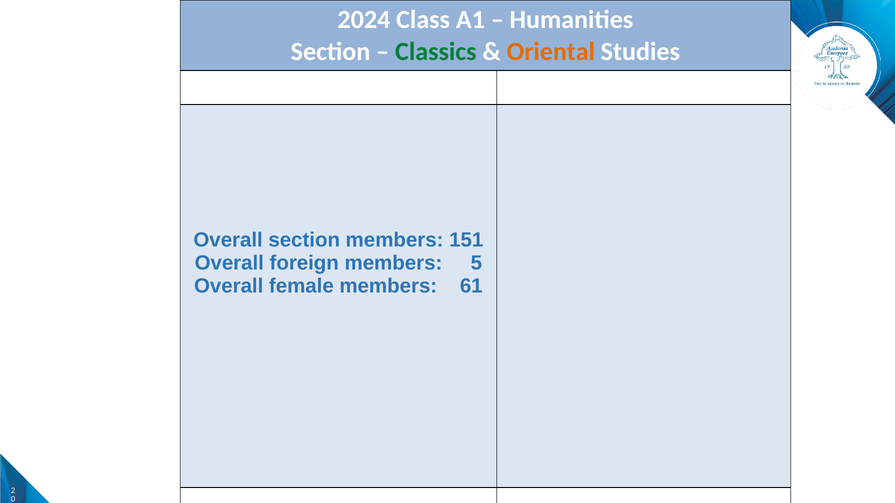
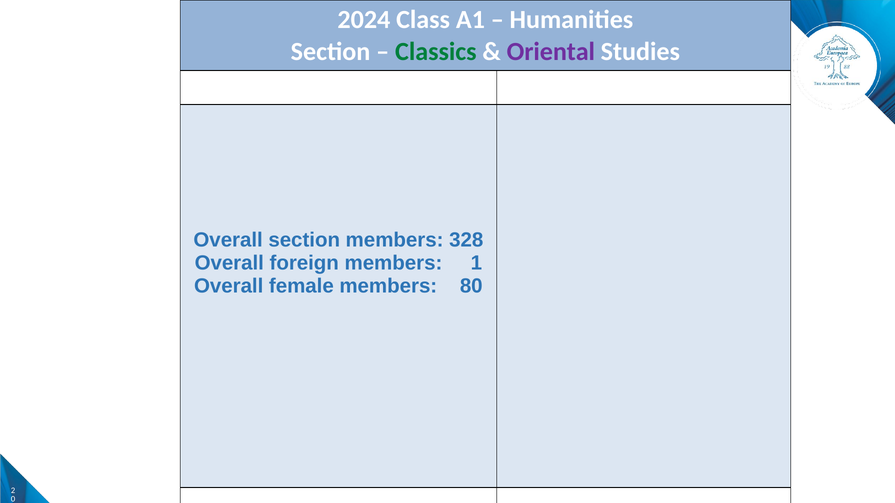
Oriental colour: orange -> purple (551, 51)
151: 151 -> 328 (466, 240)
5: 5 -> 1 (476, 263)
61: 61 -> 80 (471, 286)
